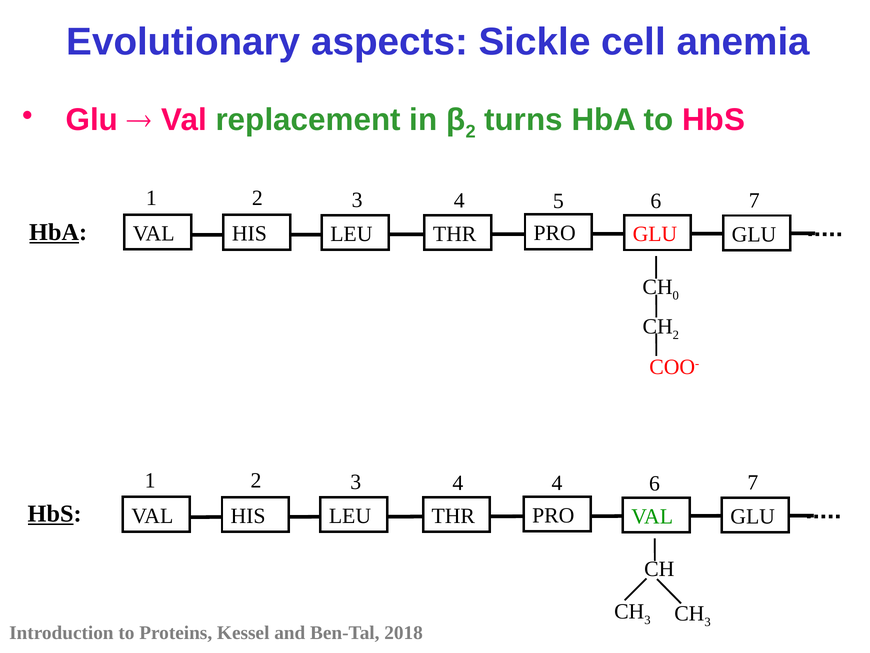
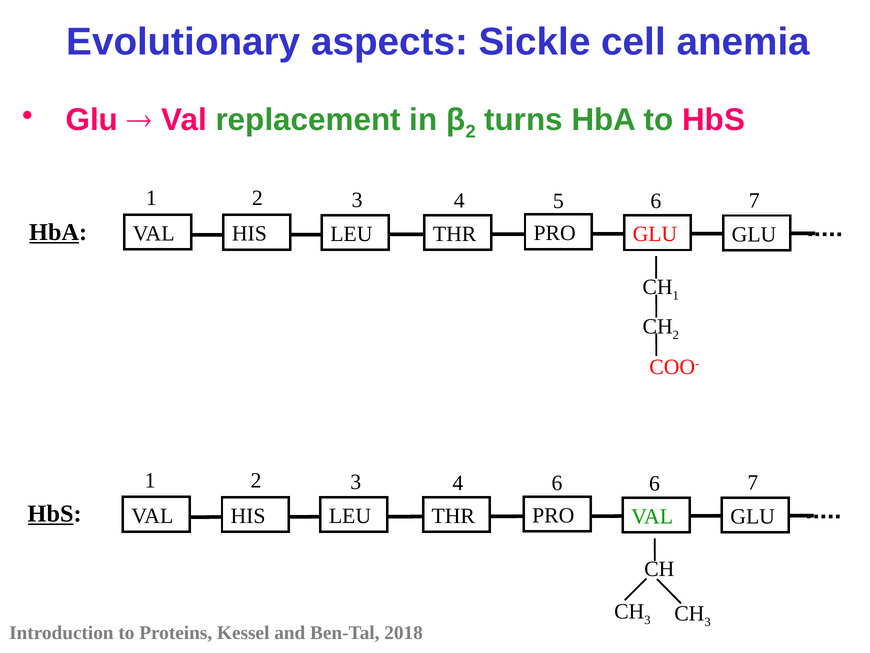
CH 0: 0 -> 1 (676, 295)
4 4: 4 -> 6 (557, 483)
